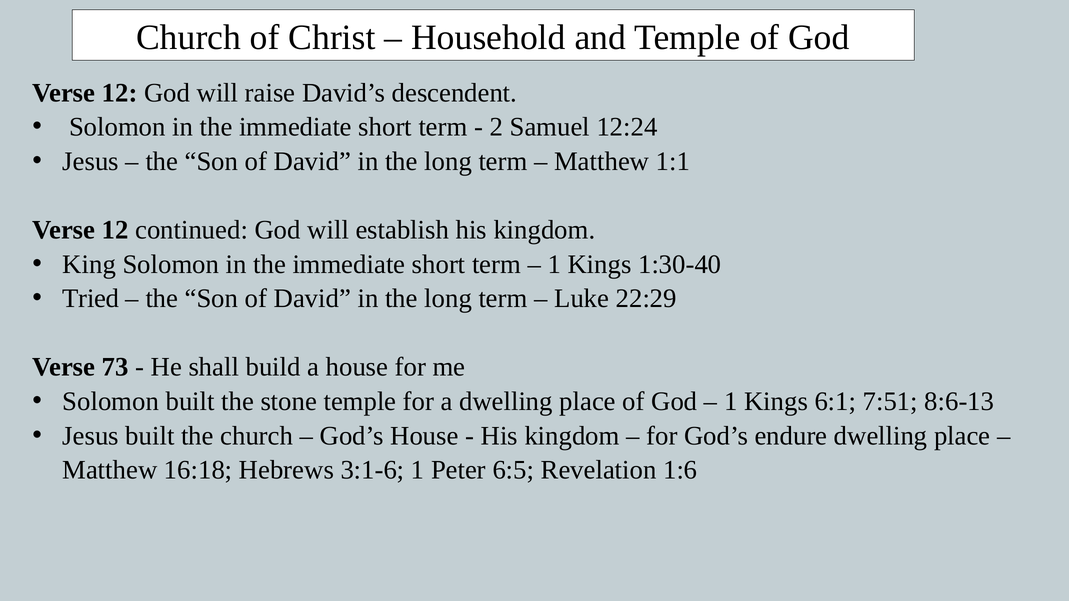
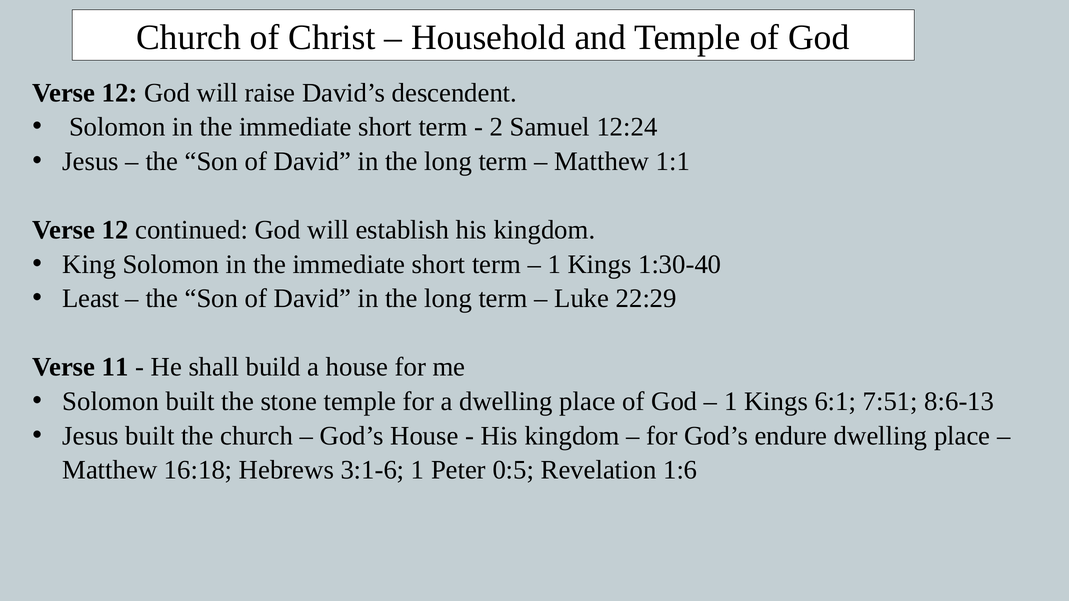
Tried: Tried -> Least (91, 299)
73: 73 -> 11 (115, 367)
6:5: 6:5 -> 0:5 (513, 470)
